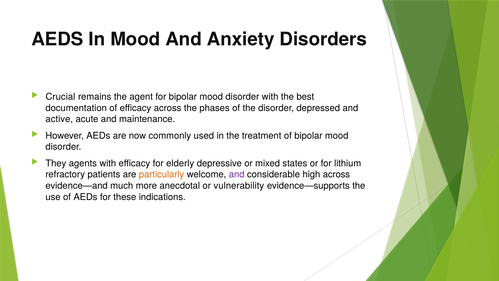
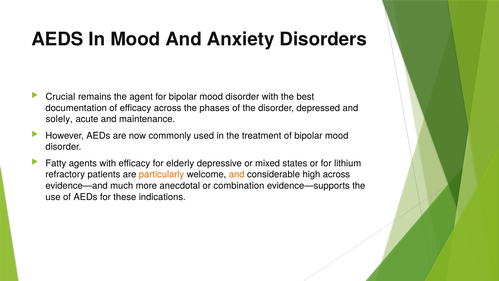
active: active -> solely (59, 119)
They: They -> Fatty (56, 163)
and colour: purple -> orange (237, 174)
vulnerability: vulnerability -> combination (239, 186)
